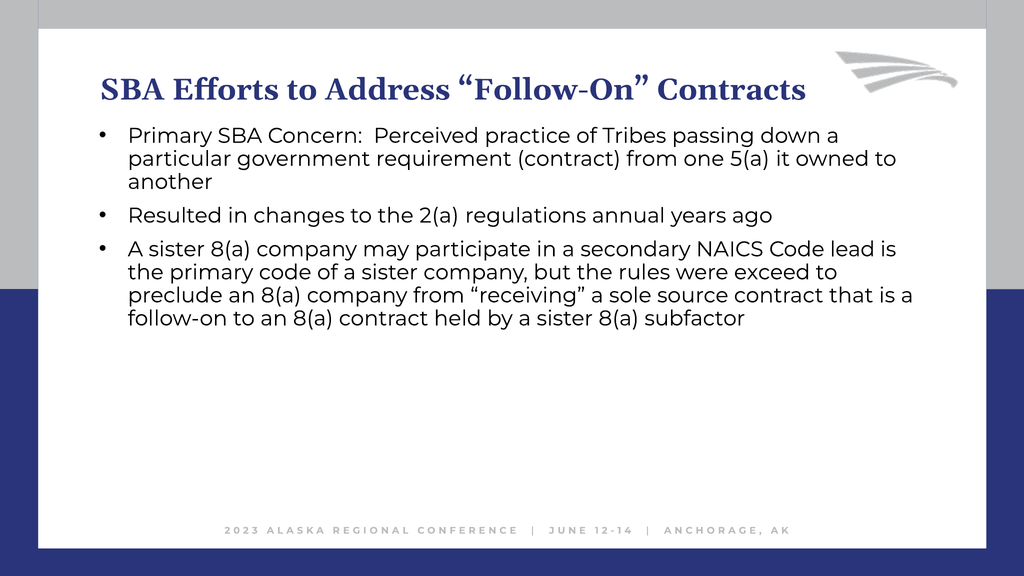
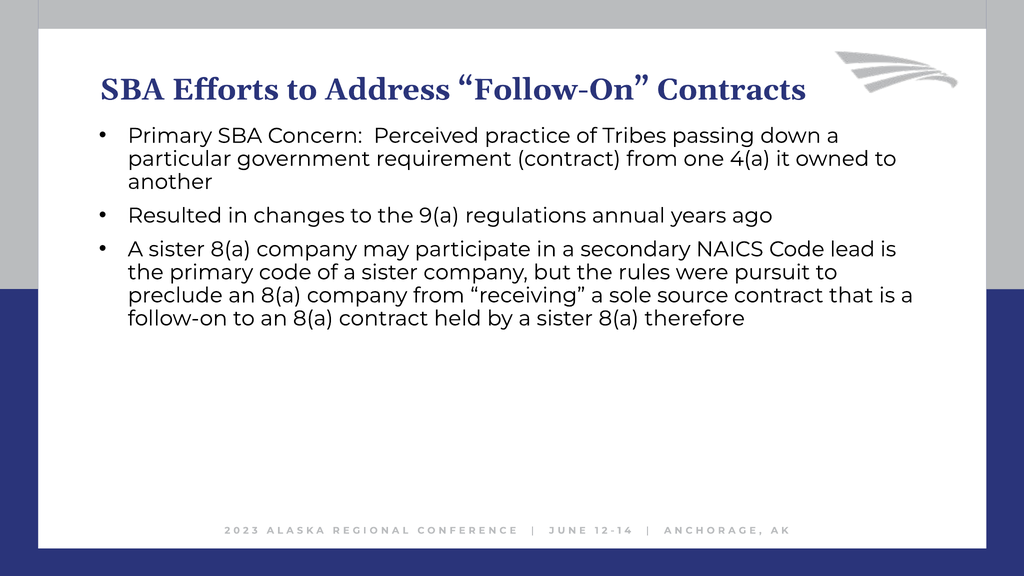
5(a: 5(a -> 4(a (750, 159)
2(a: 2(a -> 9(a (439, 216)
exceed: exceed -> pursuit (772, 272)
subfactor: subfactor -> therefore (695, 318)
